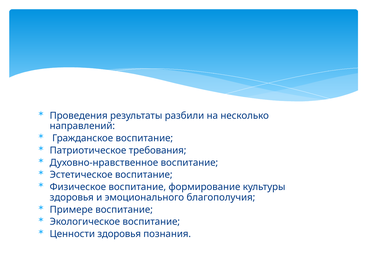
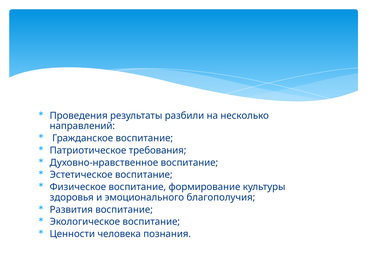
Примере: Примере -> Развития (71, 210)
Ценности здоровья: здоровья -> человека (119, 234)
